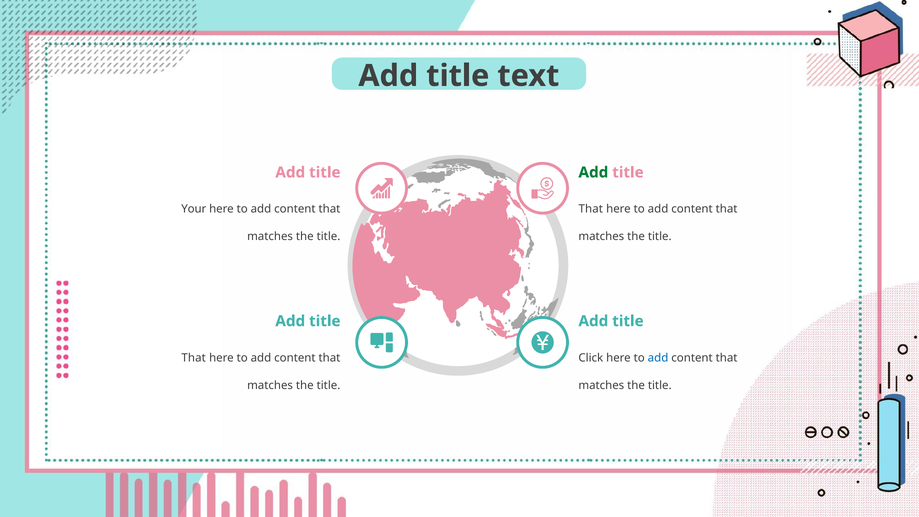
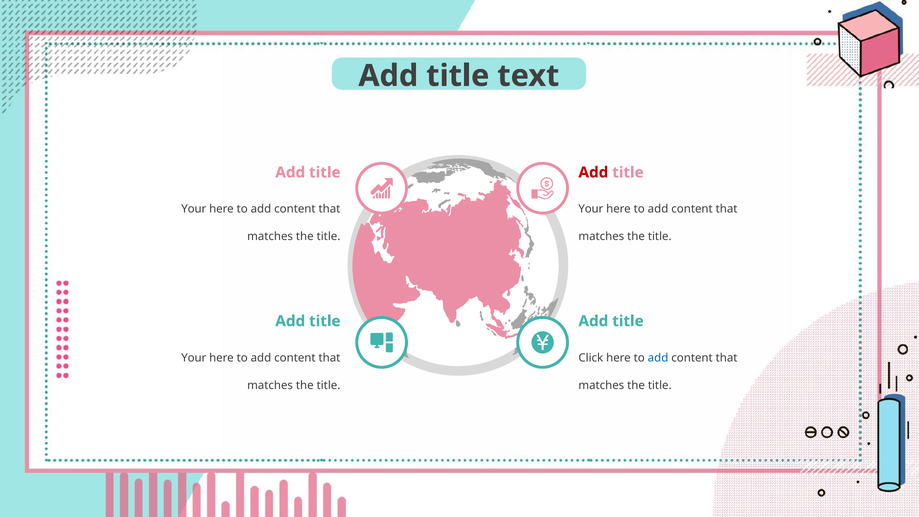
Add colour: green -> red (593, 172)
That: That -> Your (591, 209)
That: That -> Your (194, 358)
